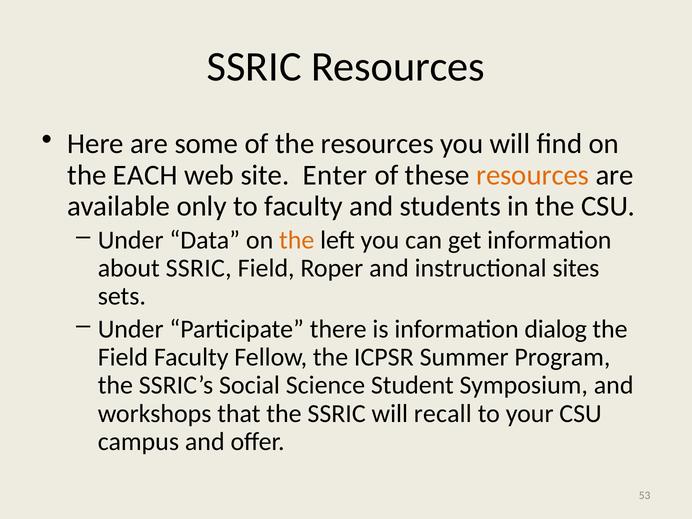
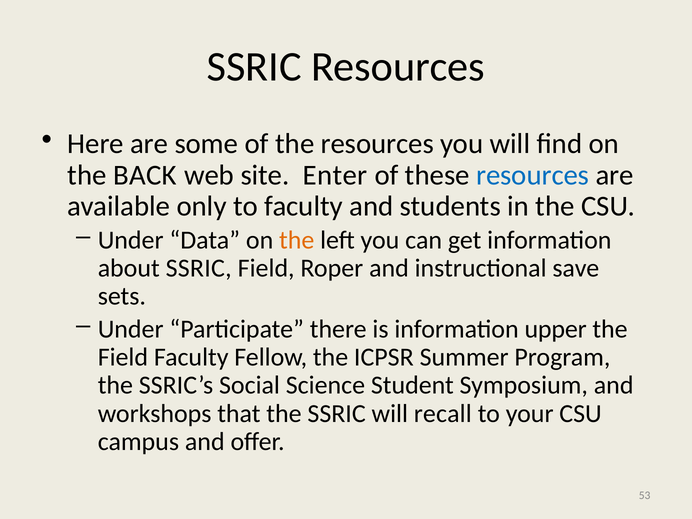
EACH: EACH -> BACK (145, 175)
resources colour: orange -> blue (533, 175)
sites: sites -> save (576, 268)
dialog: dialog -> upper (556, 329)
